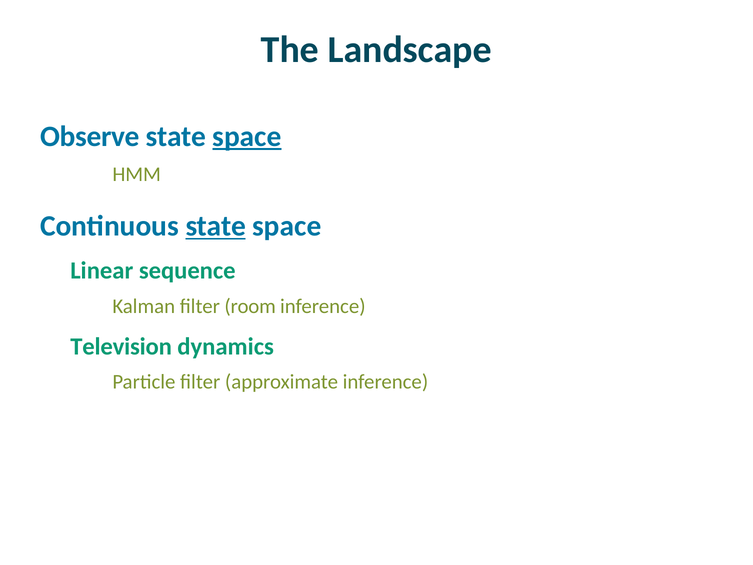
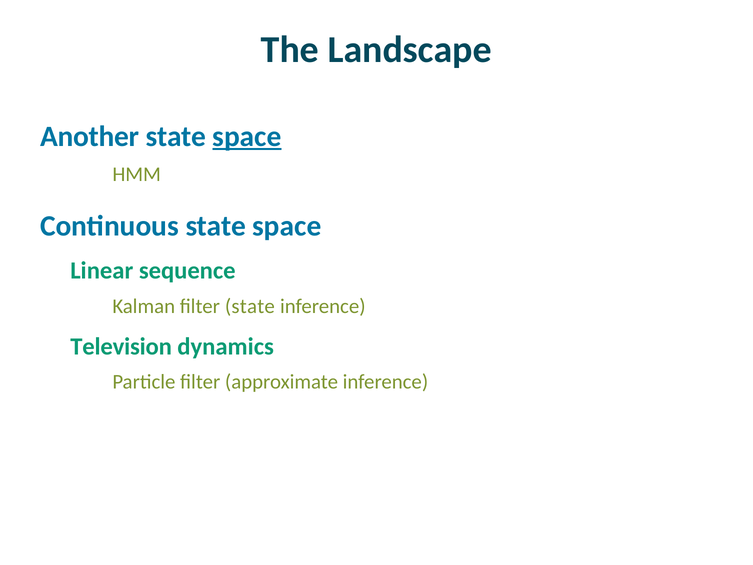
Observe: Observe -> Another (90, 136)
state underline: present -> none (216, 226)
filter room: room -> state (250, 306)
